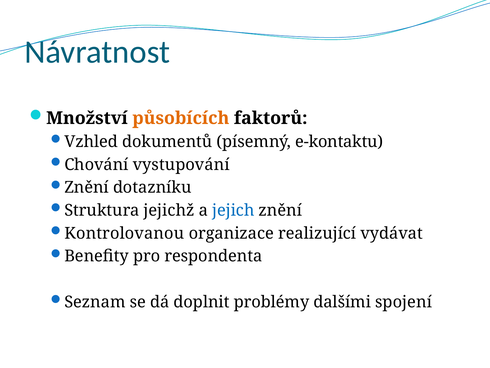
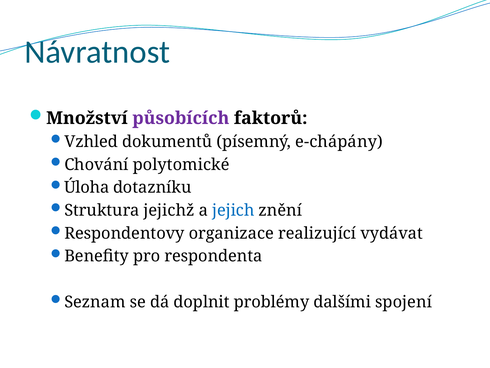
působících colour: orange -> purple (181, 118)
e-kontaktu: e-kontaktu -> e-chápány (339, 142)
vystupování: vystupování -> polytomické (181, 164)
Znění: Znění -> Úloha (87, 187)
Kontrolovanou: Kontrolovanou -> Respondentovy (124, 233)
